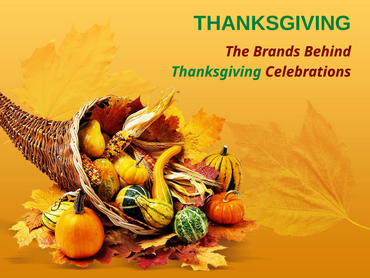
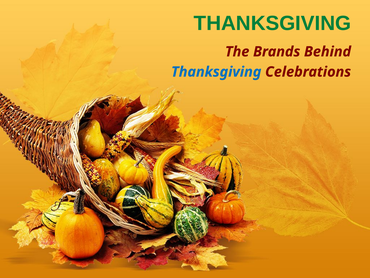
Thanksgiving colour: green -> blue (216, 72)
